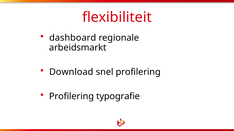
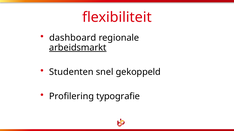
arbeidsmarkt underline: none -> present (78, 48)
Download: Download -> Studenten (71, 72)
snel profilering: profilering -> gekoppeld (138, 72)
